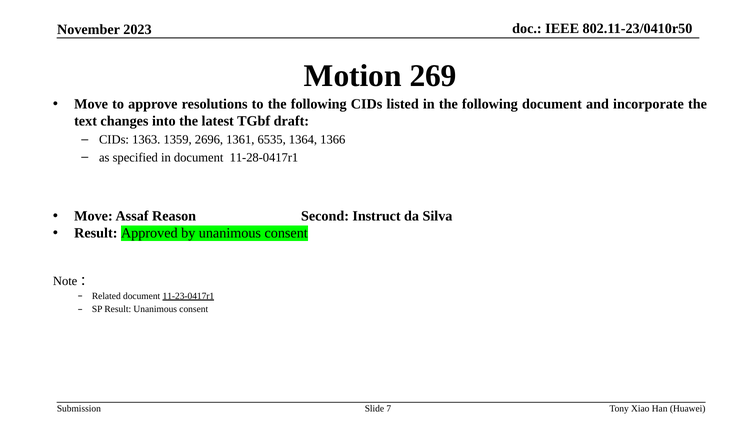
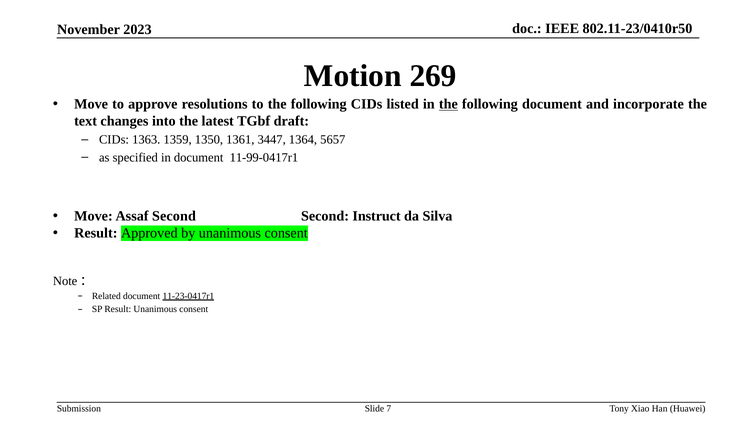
the underline: none -> present (448, 104)
2696: 2696 -> 1350 (209, 139)
6535: 6535 -> 3447 (272, 139)
1366: 1366 -> 5657 (333, 139)
11-28-0417r1: 11-28-0417r1 -> 11-99-0417r1 (264, 157)
Assaf Reason: Reason -> Second (174, 216)
